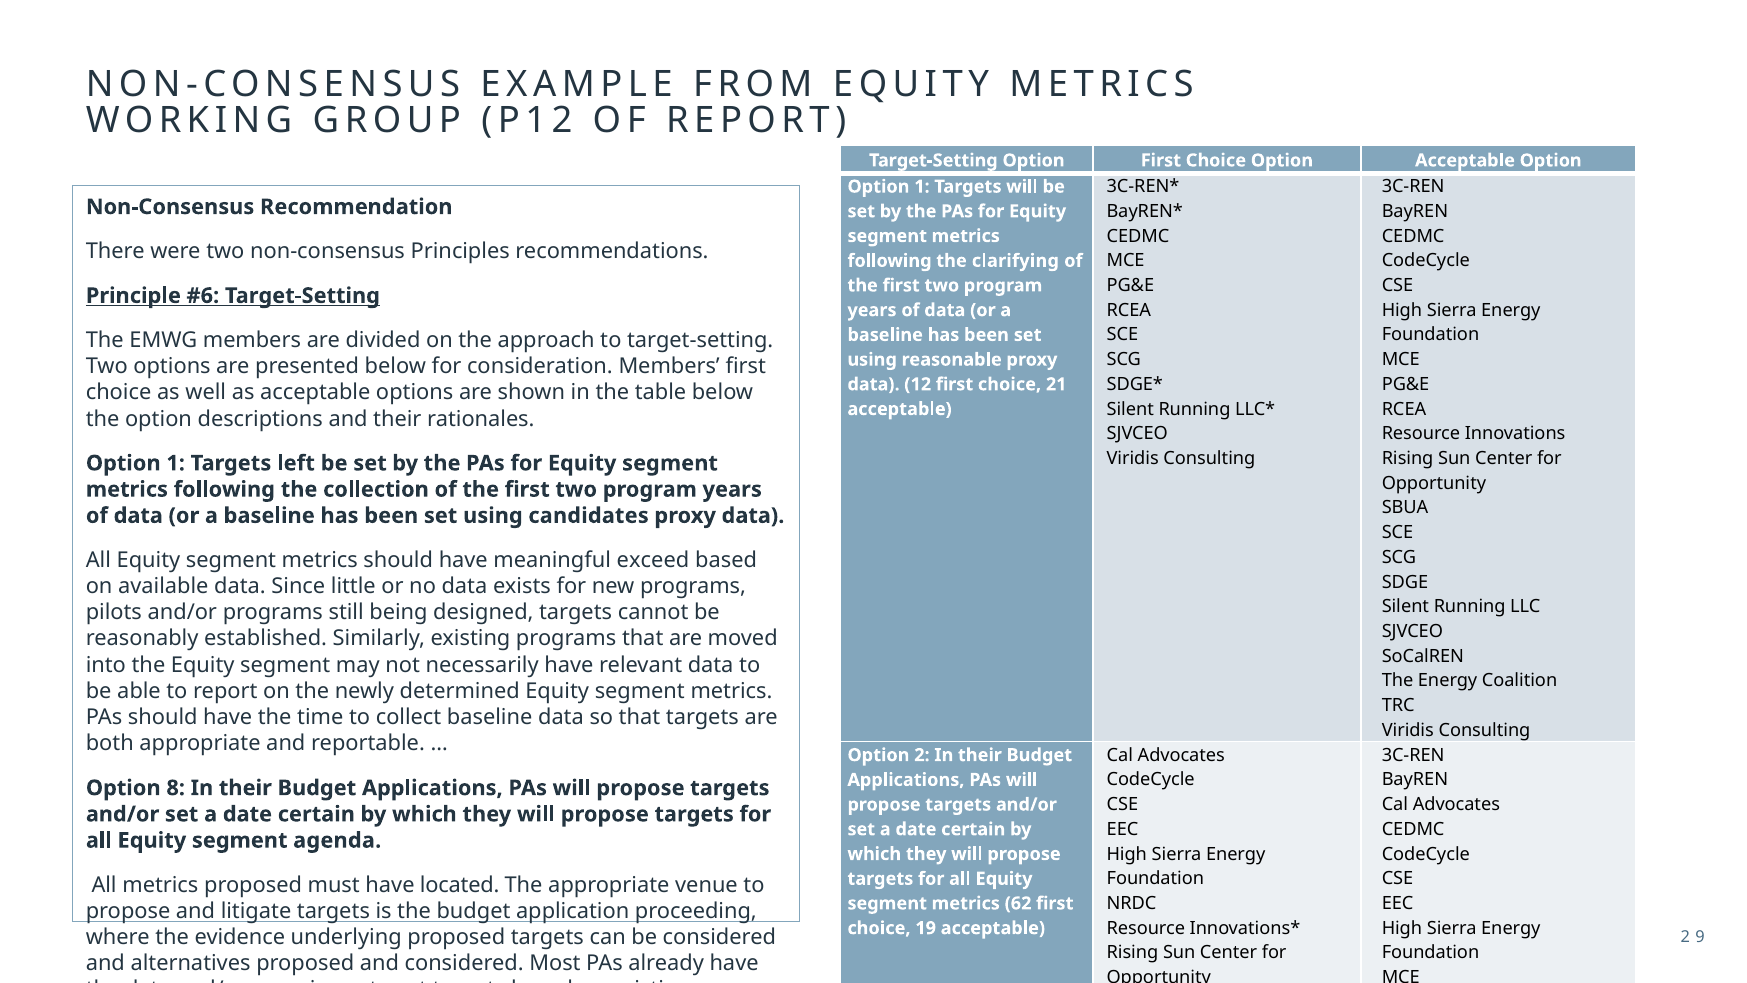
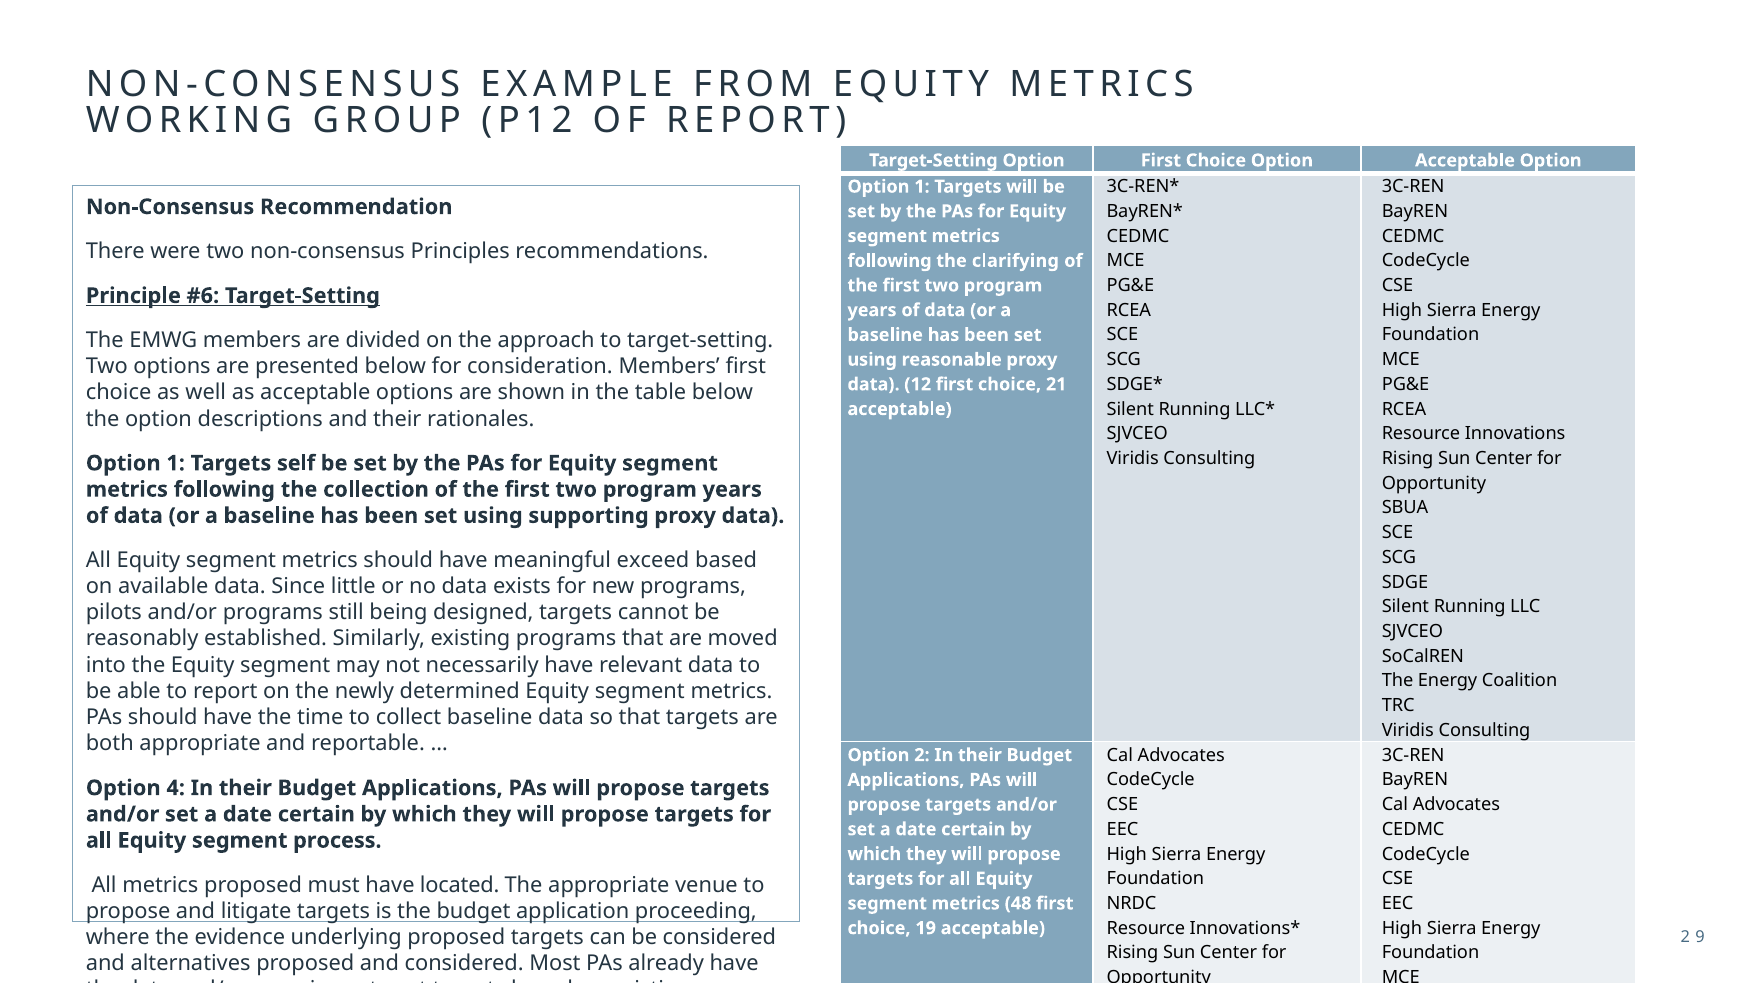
left: left -> self (296, 463)
candidates: candidates -> supporting (589, 516)
8: 8 -> 4 (176, 788)
agenda: agenda -> process (337, 840)
62: 62 -> 48 (1018, 903)
